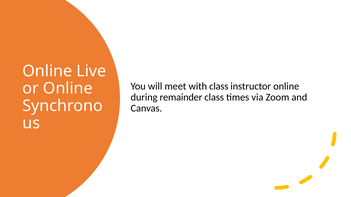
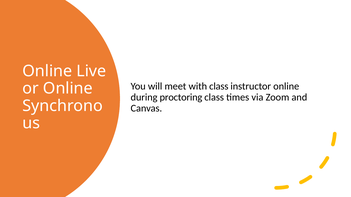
remainder: remainder -> proctoring (181, 97)
